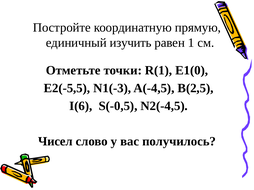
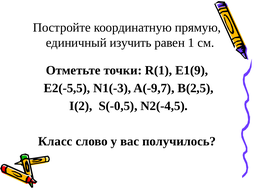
E1(0: E1(0 -> E1(9 (192, 71)
A(-4,5: A(-4,5 -> A(-9,7 (154, 88)
I(6: I(6 -> I(2 (81, 106)
Чисел: Чисел -> Класс (55, 142)
